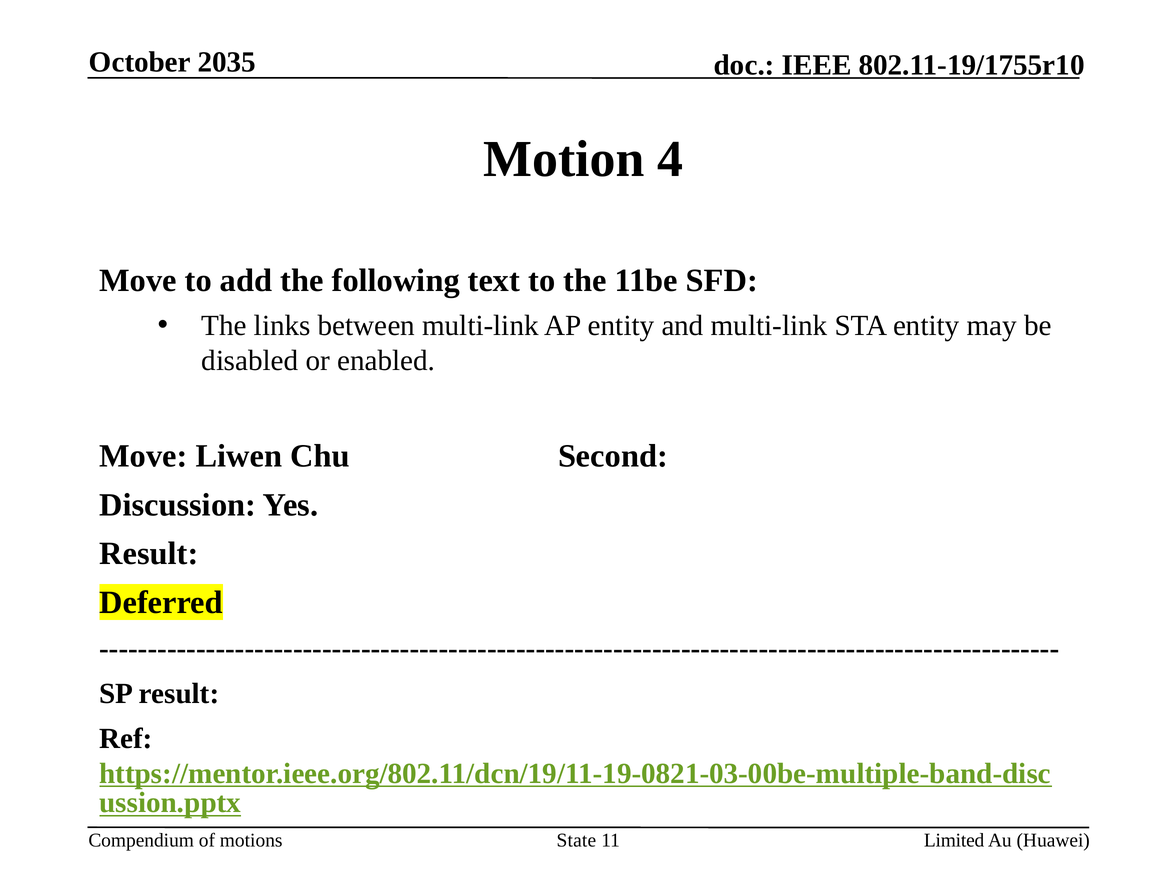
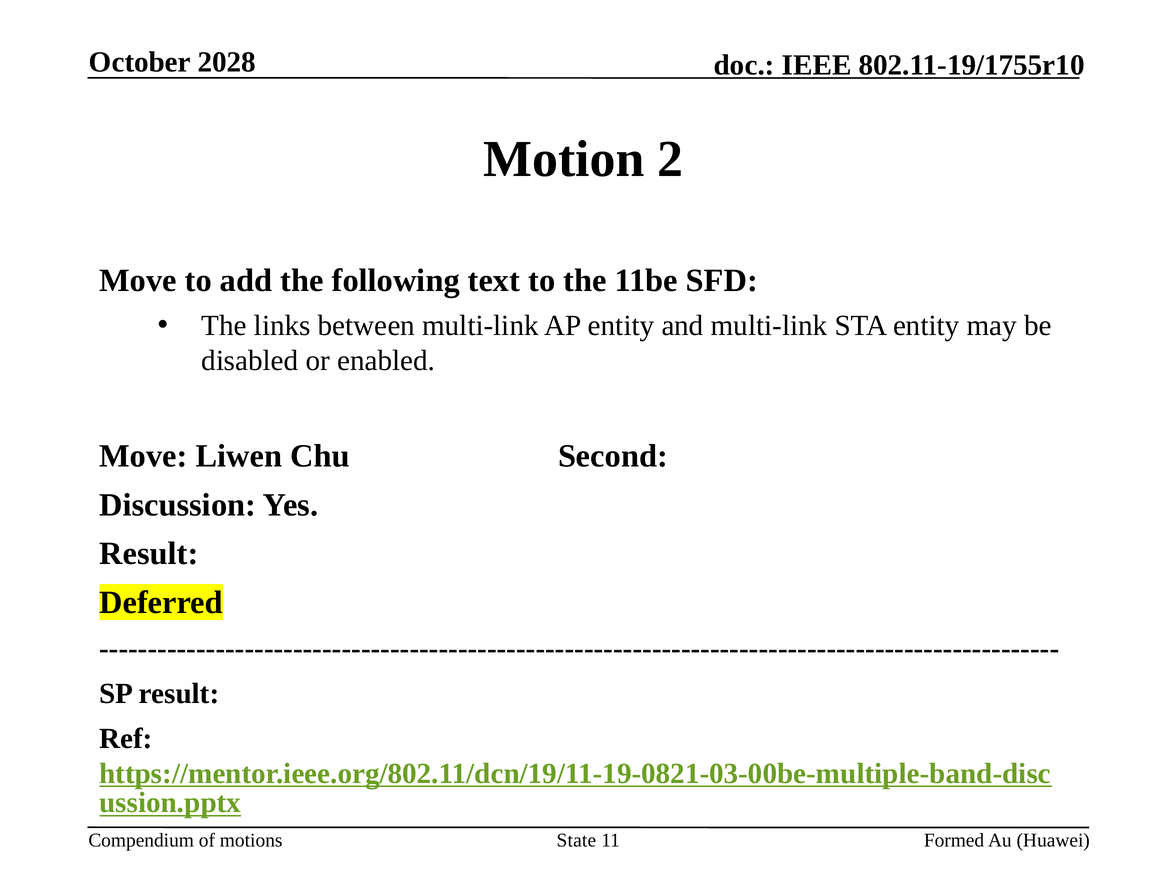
2035: 2035 -> 2028 (227, 62)
4: 4 -> 2 (670, 159)
Limited: Limited -> Formed (954, 839)
